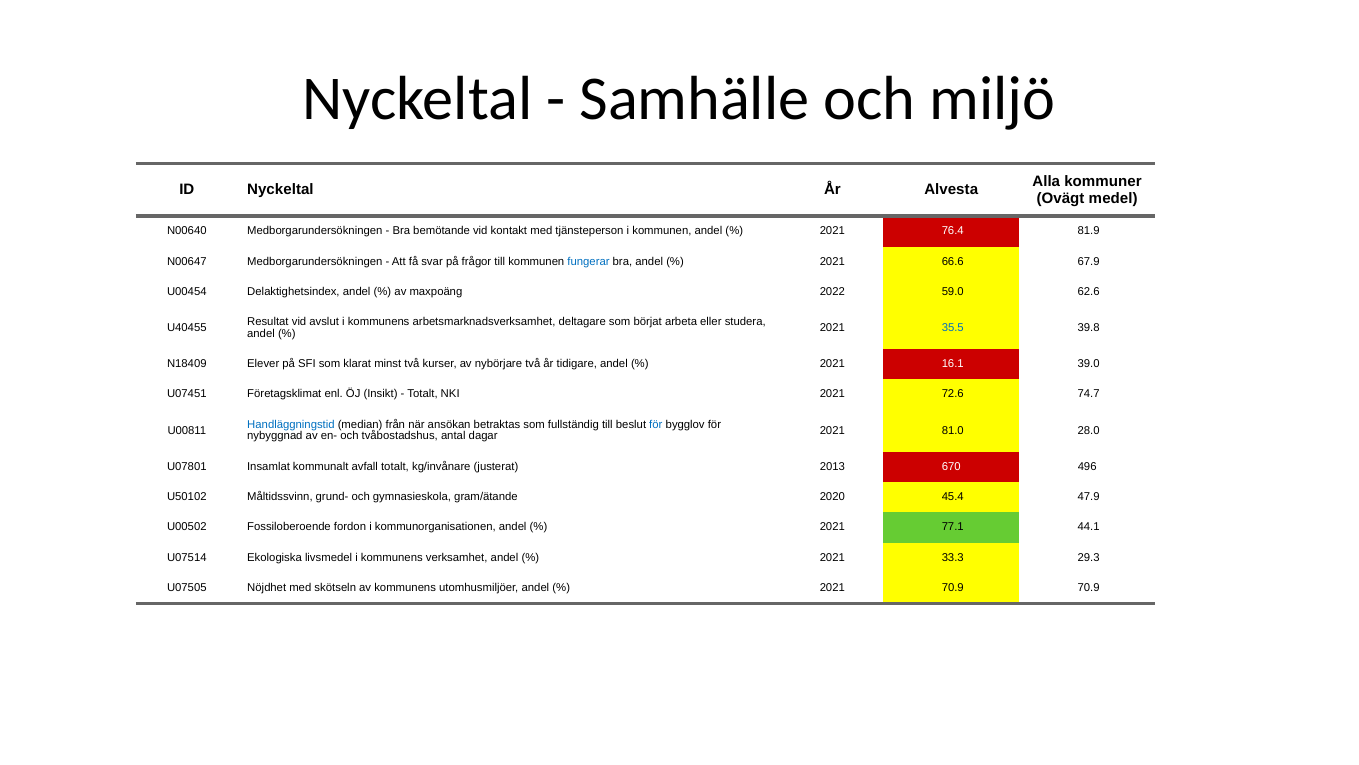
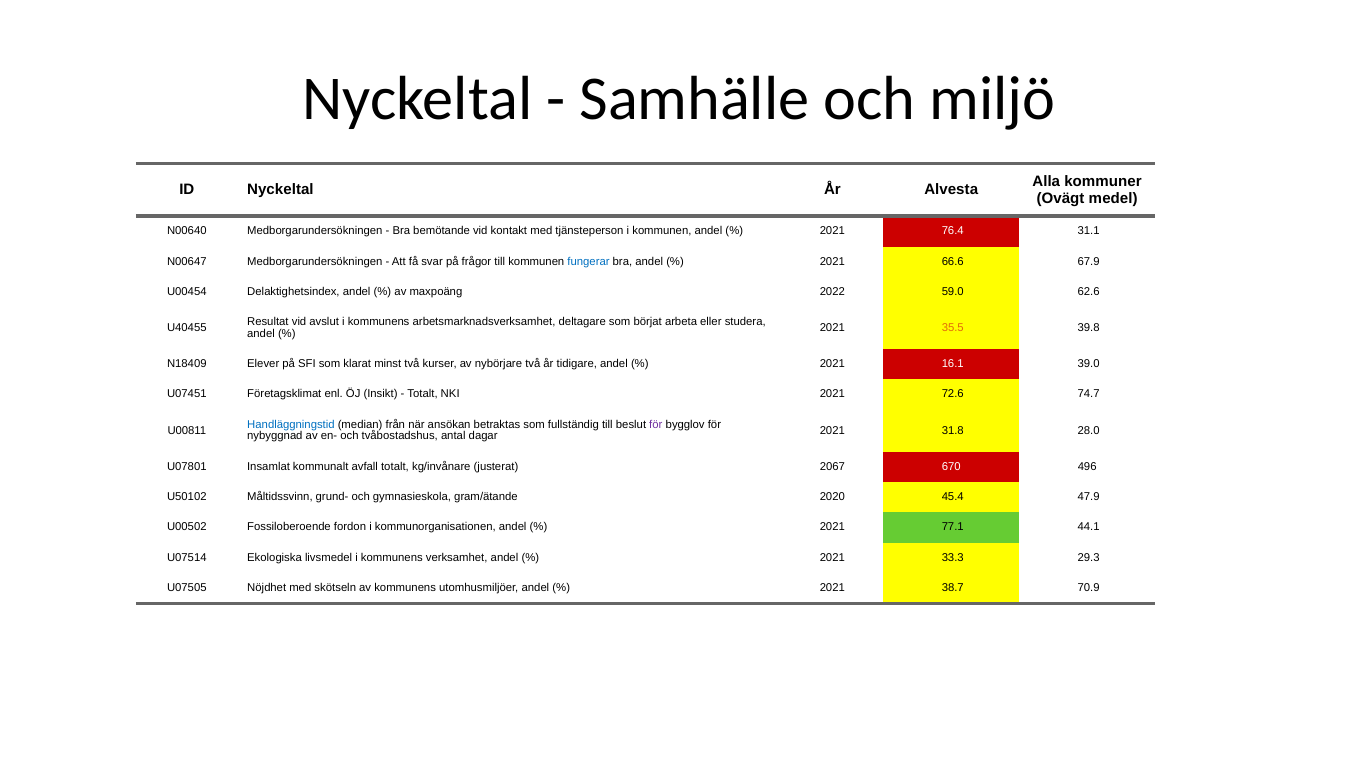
81.9: 81.9 -> 31.1 (1089, 231)
35.5 colour: blue -> orange (953, 328)
för colour: blue -> purple (656, 424)
81.0: 81.0 -> 31.8 (953, 430)
2013: 2013 -> 2067 (832, 466)
2021 70.9: 70.9 -> 38.7 (953, 587)
